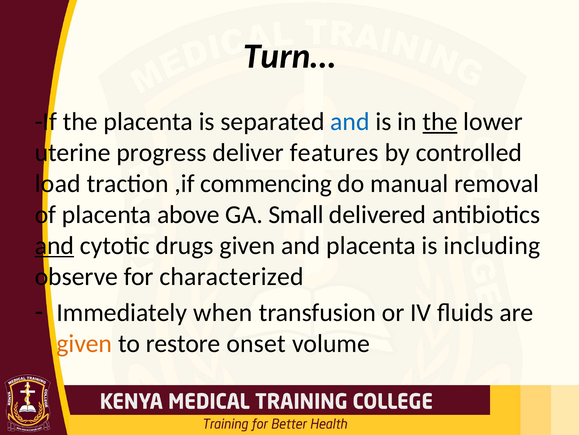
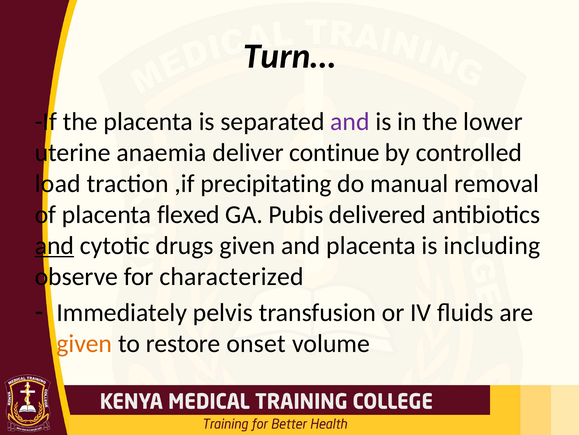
and colour: blue -> purple (350, 122)
the underline: present -> none (440, 122)
progress: progress -> anaemia (162, 152)
features: features -> continue (334, 152)
commencing: commencing -> precipitating (266, 183)
above: above -> flexed (188, 214)
Small: Small -> Pubis (296, 214)
when: when -> pelvis (223, 312)
